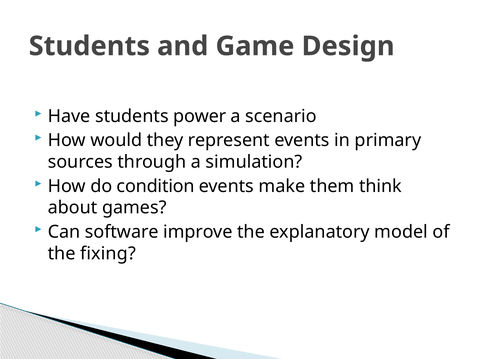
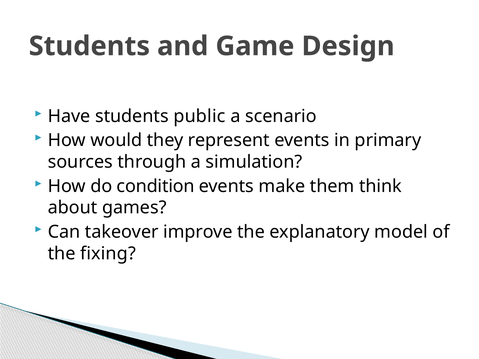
power: power -> public (199, 116)
software: software -> takeover (122, 232)
